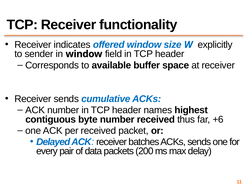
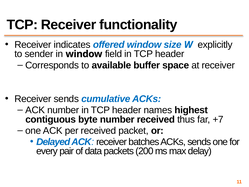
+6: +6 -> +7 (218, 119)
